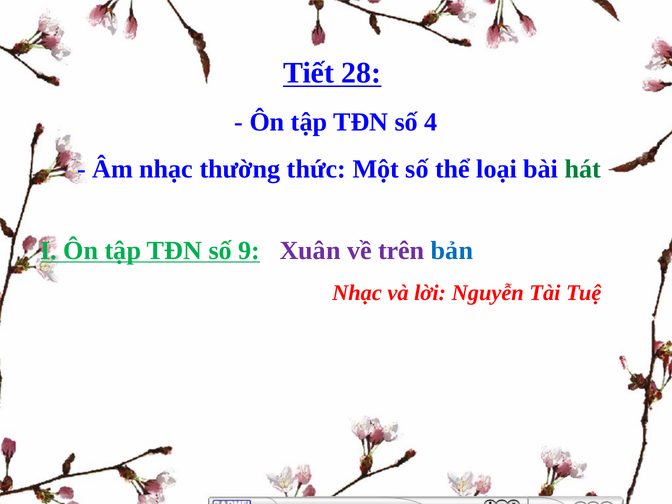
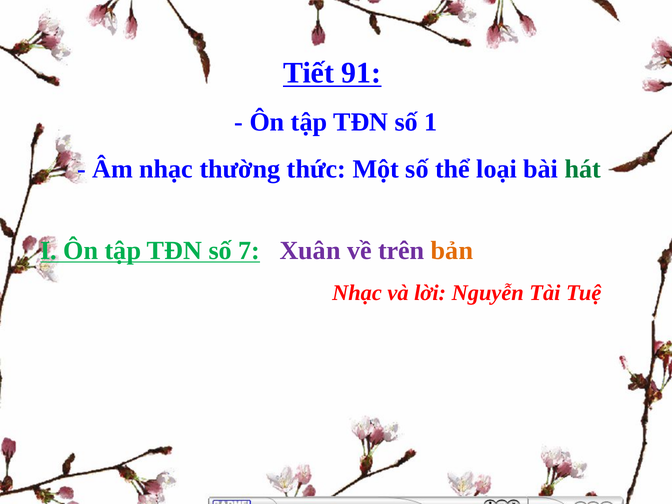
28: 28 -> 91 (361, 73)
4: 4 -> 1 (431, 122)
9: 9 -> 7 (249, 250)
bản colour: blue -> orange (452, 250)
